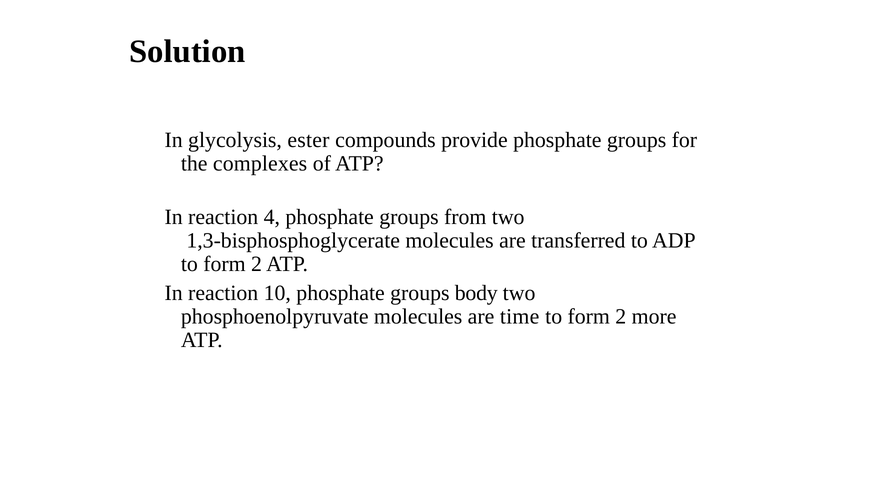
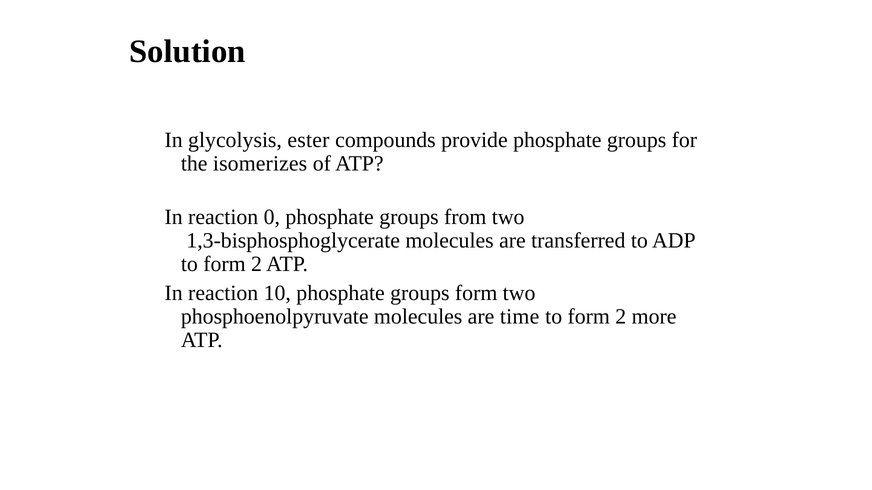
complexes: complexes -> isomerizes (260, 164)
4: 4 -> 0 (272, 217)
groups body: body -> form (476, 293)
